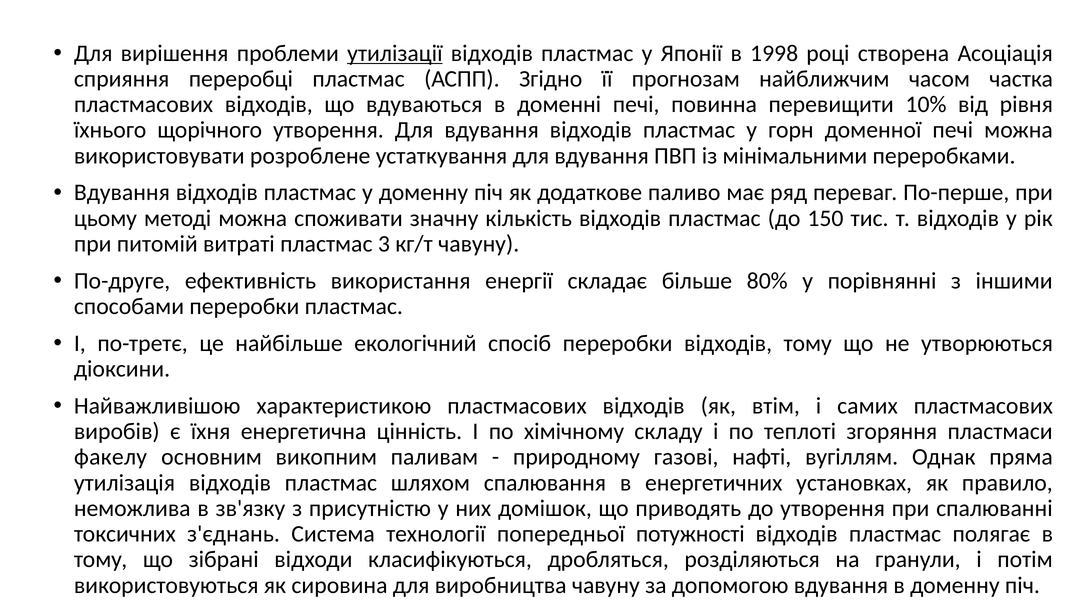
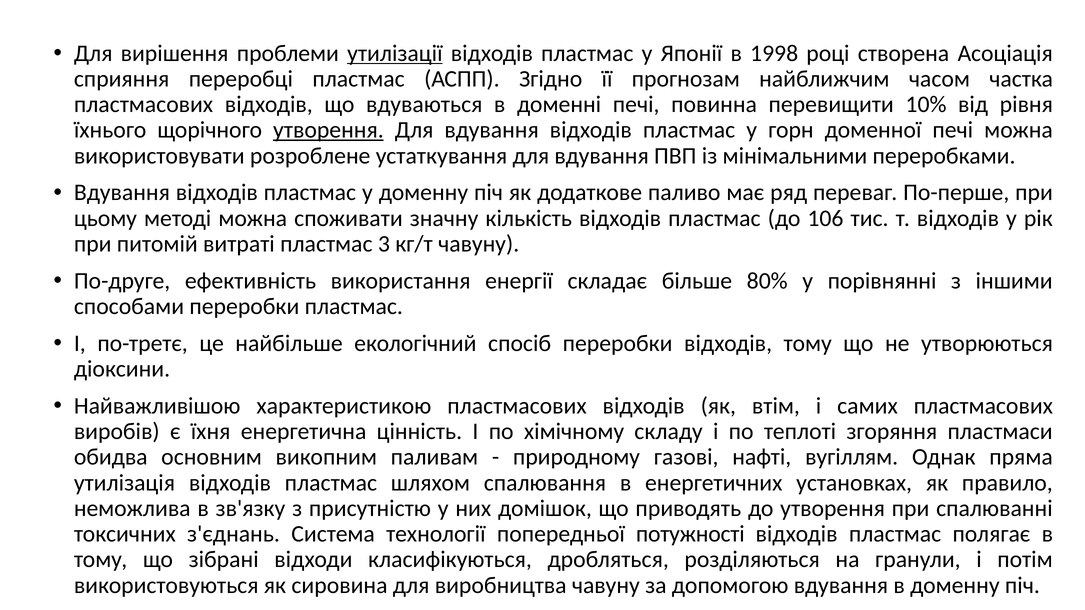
утворення underline: none -> present (328, 130)
150: 150 -> 106 (825, 218)
факелу: факелу -> обидва (111, 457)
